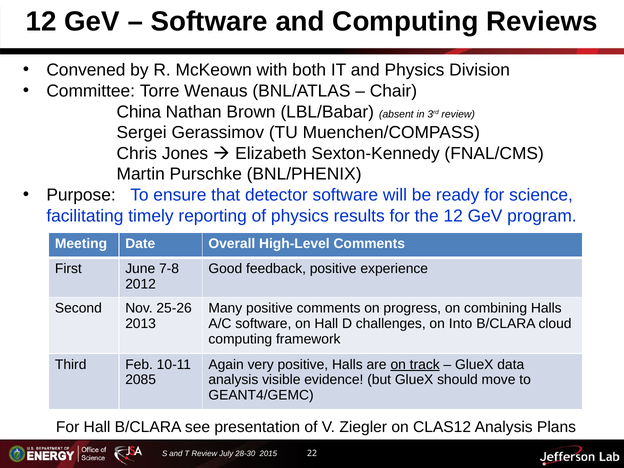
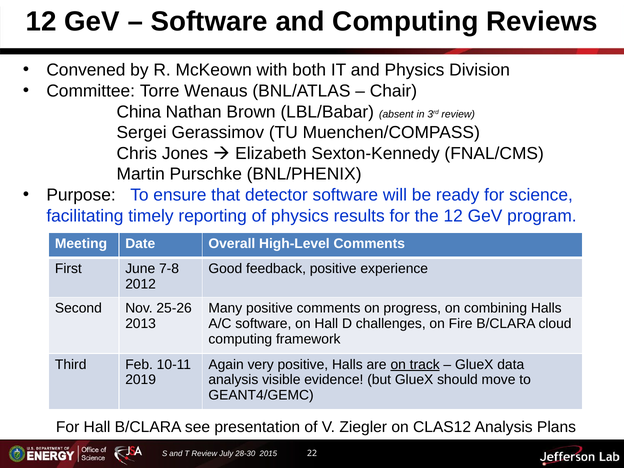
Into: Into -> Fire (461, 324)
2085: 2085 -> 2019 (141, 380)
